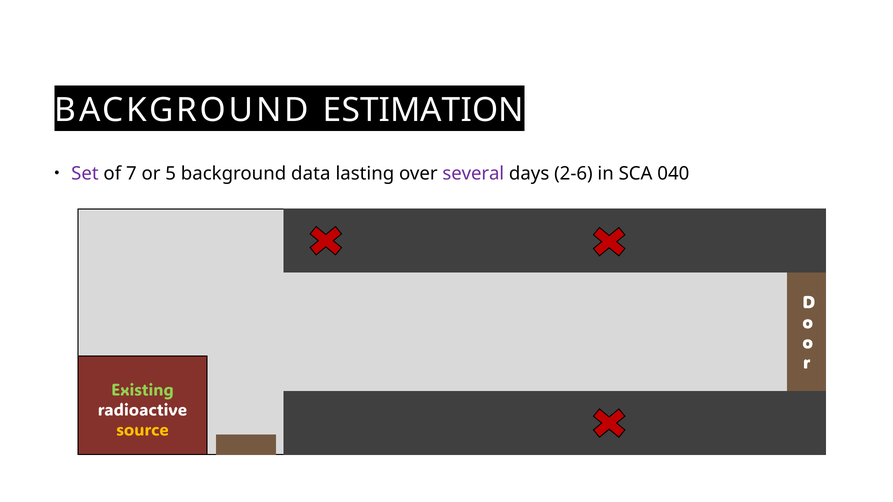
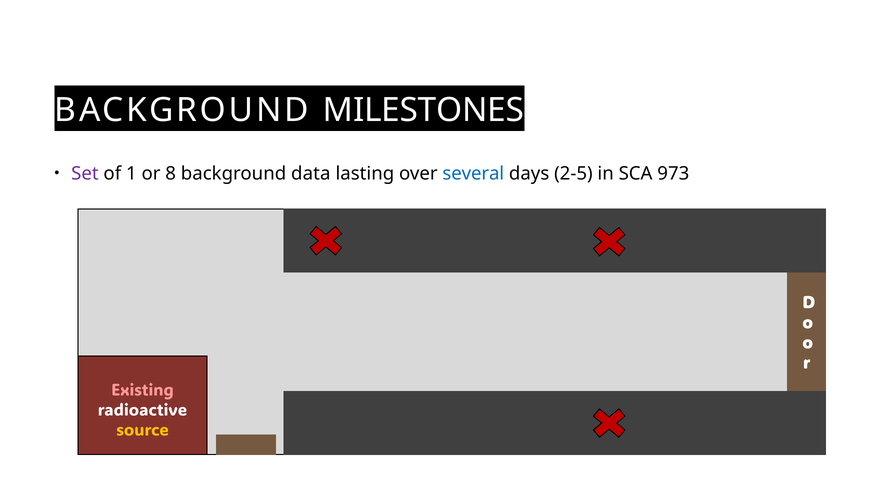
ESTIMATION: ESTIMATION -> MILESTONES (423, 110)
7: 7 -> 1 (131, 174)
5: 5 -> 8 (171, 174)
several colour: purple -> blue (473, 174)
2-6: 2-6 -> 2-5 (573, 174)
040: 040 -> 973 (673, 174)
Existing colour: light green -> pink (143, 391)
